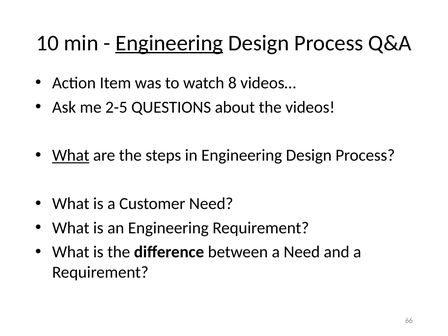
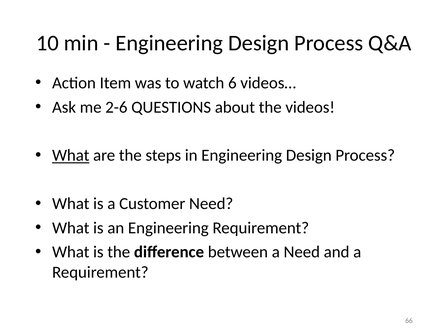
Engineering underline: present -> none (169, 43)
8: 8 -> 6 (232, 83)
2-5: 2-5 -> 2-6 (116, 107)
